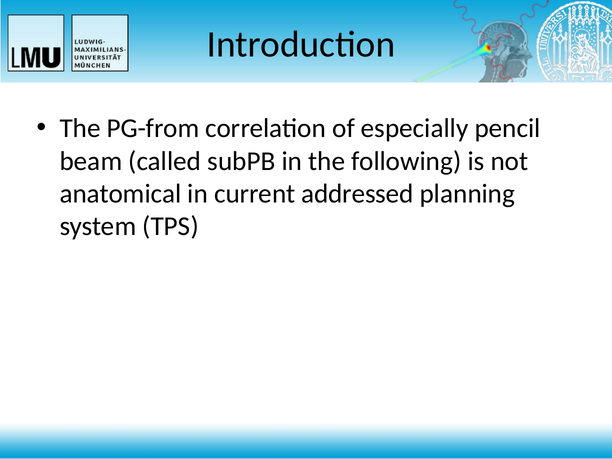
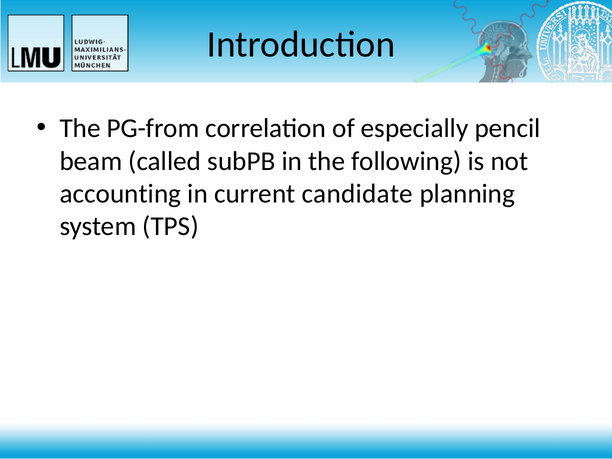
anatomical: anatomical -> accounting (120, 194)
addressed: addressed -> candidate (357, 194)
